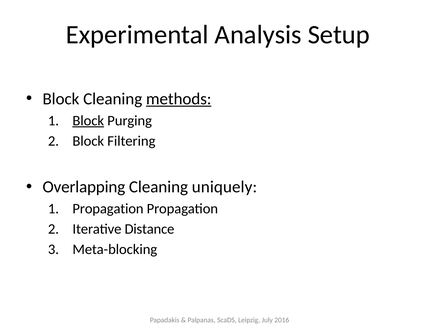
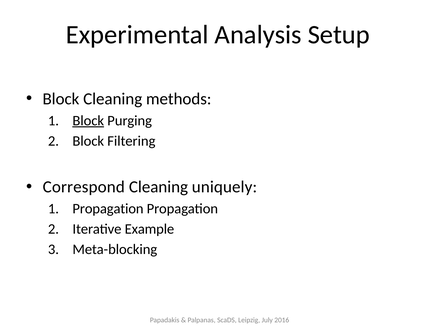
methods underline: present -> none (179, 99)
Overlapping: Overlapping -> Correspond (84, 187)
Distance: Distance -> Example (149, 229)
